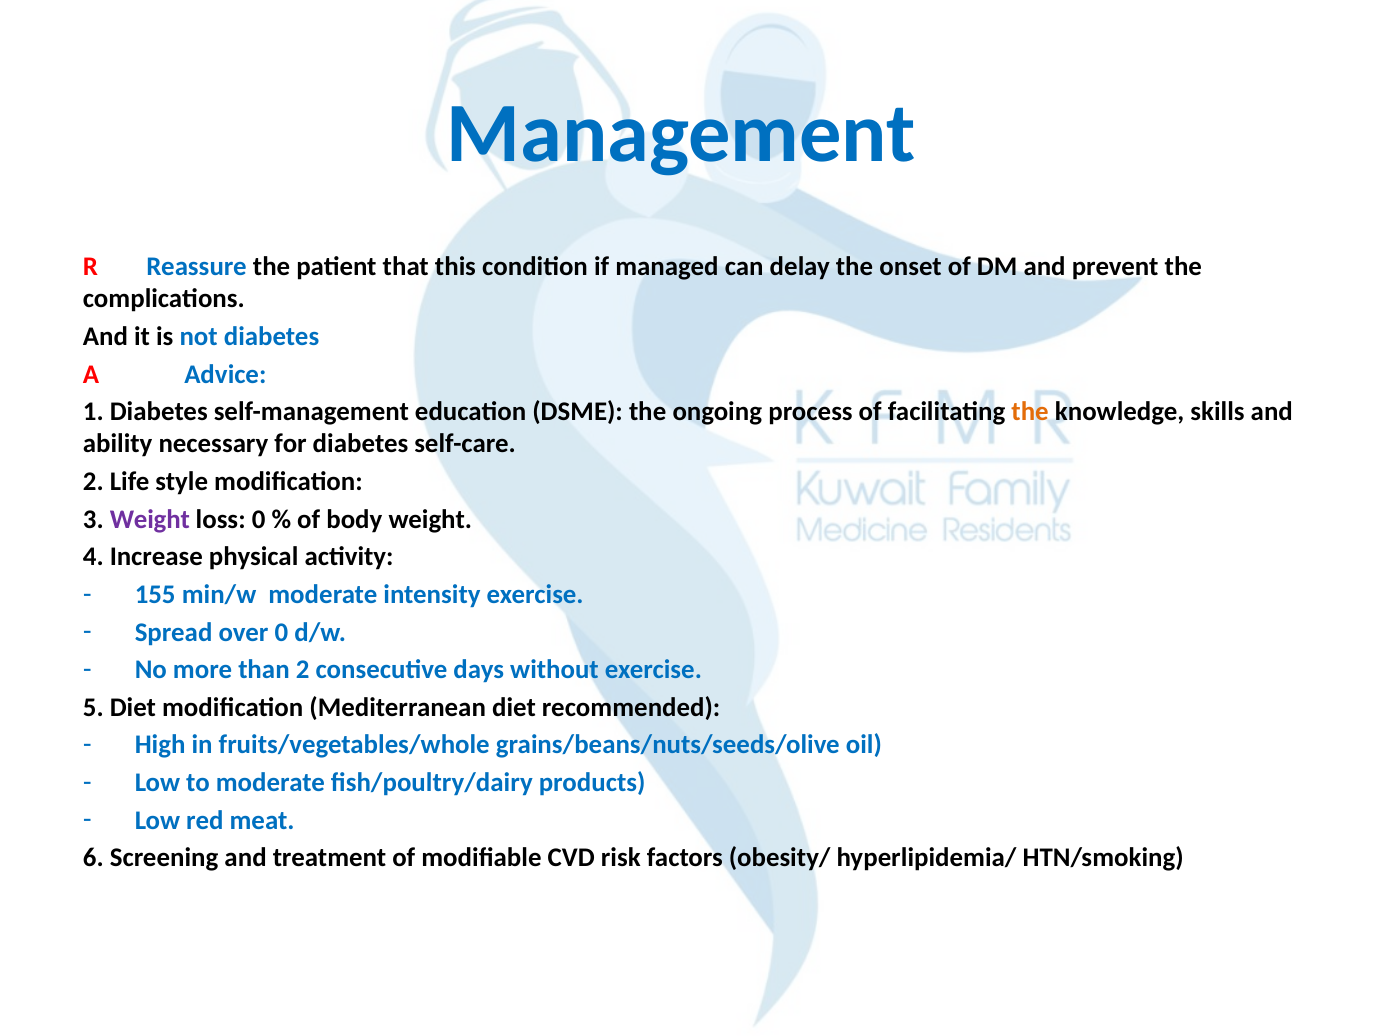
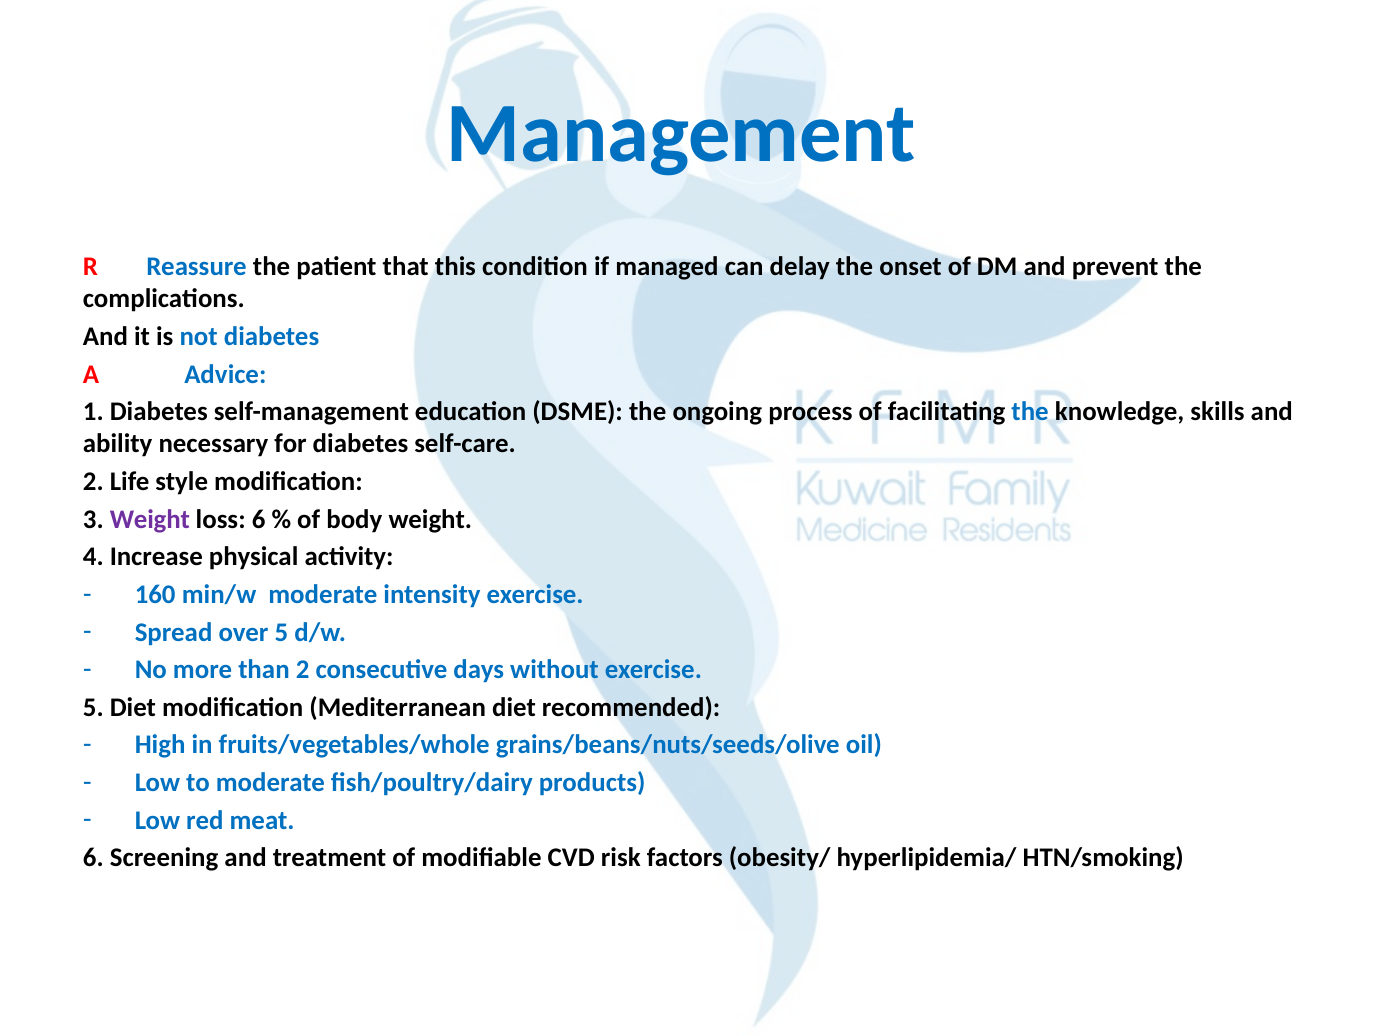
the colour: orange -> blue (1030, 412)
loss 0: 0 -> 6 (259, 520)
155: 155 -> 160 (155, 595)
over 0: 0 -> 5 (281, 633)
